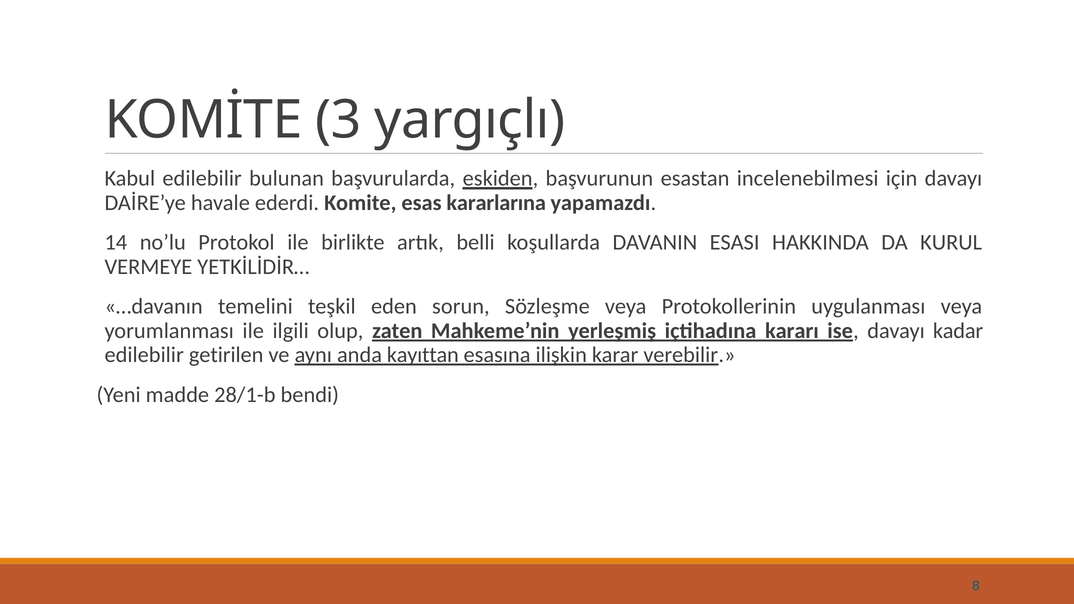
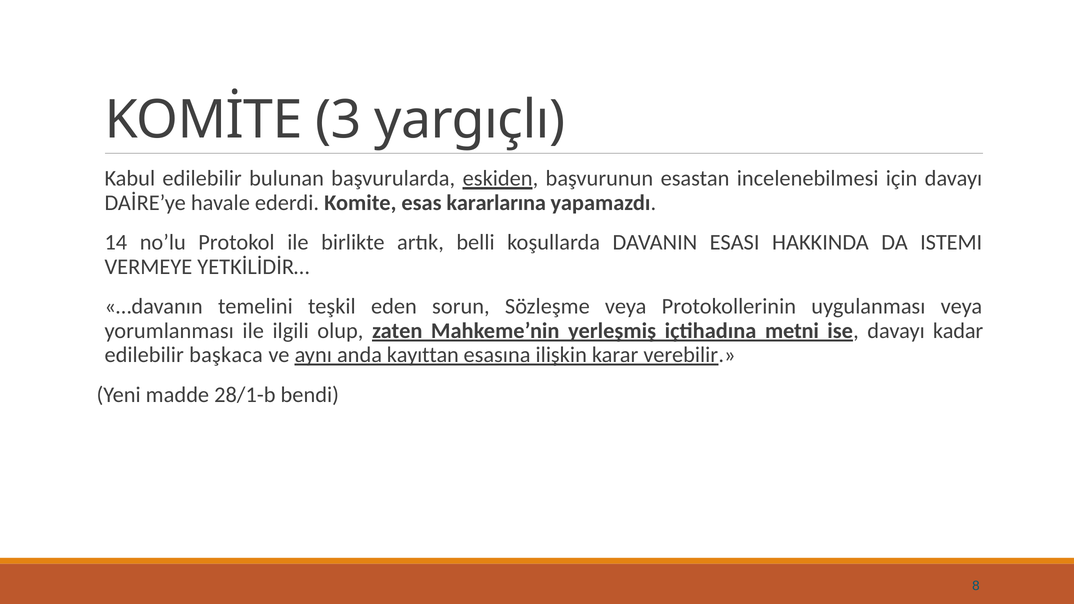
KURUL: KURUL -> ISTEMI (951, 243)
kararı: kararı -> metni (792, 331)
getirilen: getirilen -> başkaca (226, 355)
